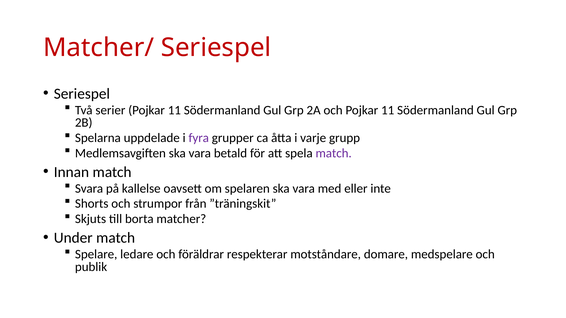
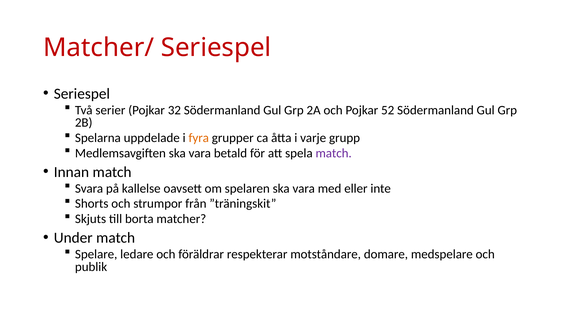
serier Pojkar 11: 11 -> 32 (174, 110)
och Pojkar 11: 11 -> 52 (388, 110)
fyra colour: purple -> orange (199, 138)
